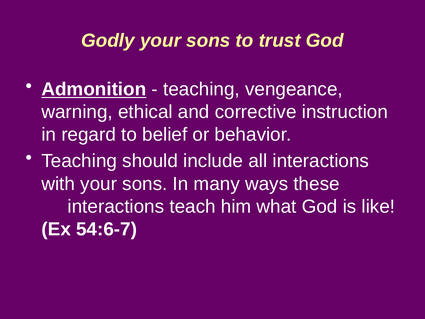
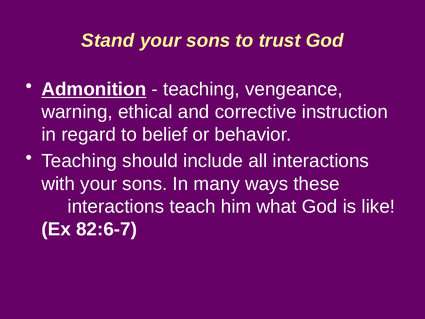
Godly: Godly -> Stand (108, 41)
54:6-7: 54:6-7 -> 82:6-7 (107, 229)
